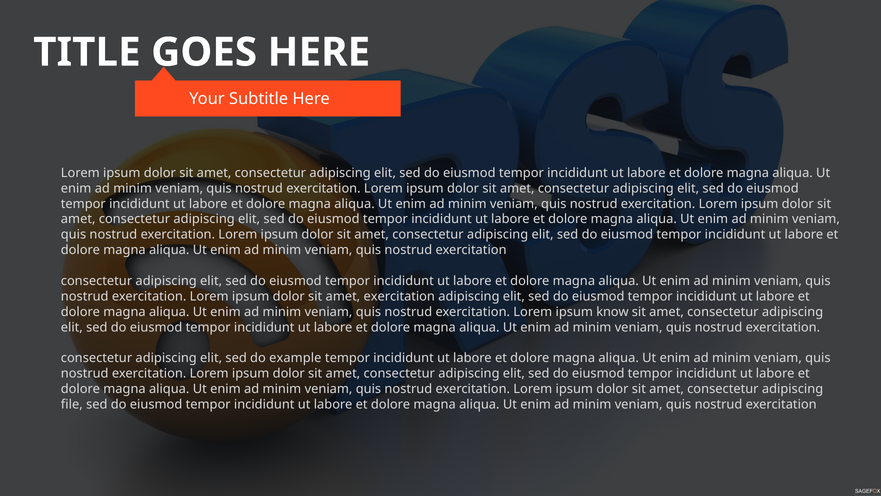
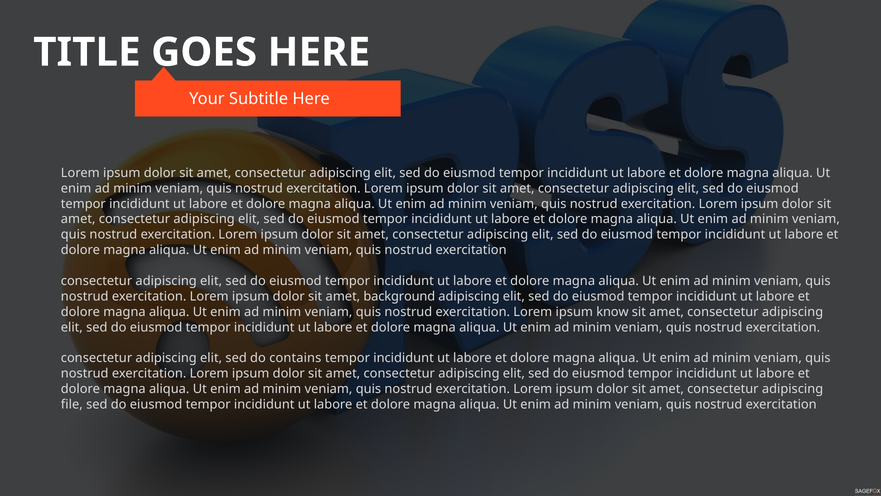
amet exercitation: exercitation -> background (399, 296)
example: example -> contains (295, 358)
